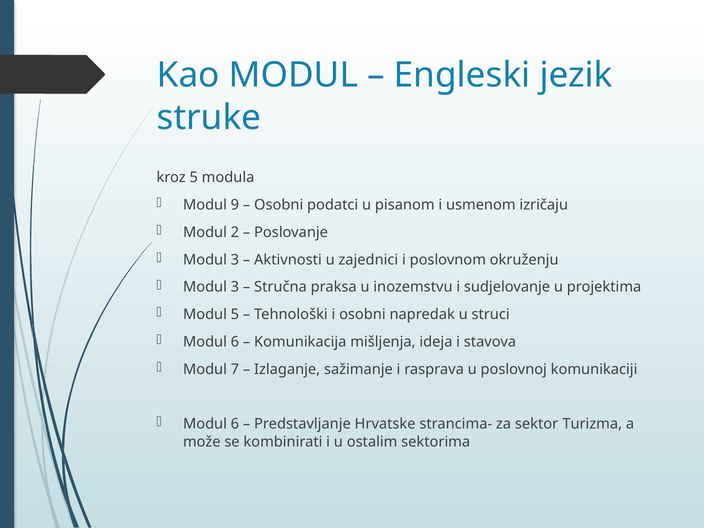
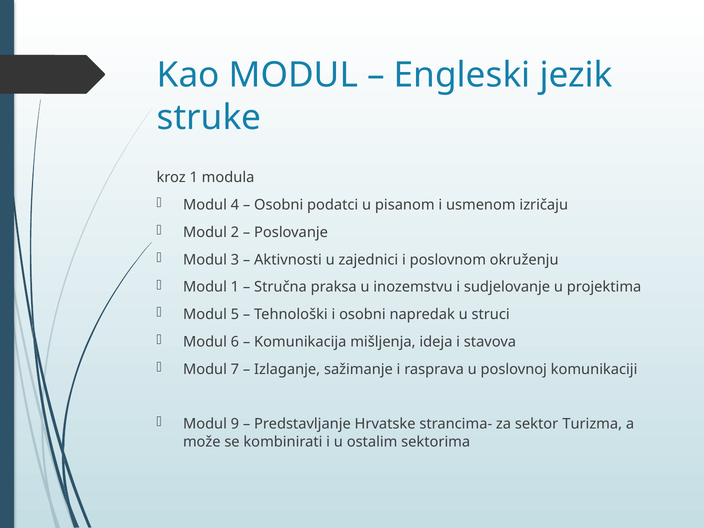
kroz 5: 5 -> 1 (194, 178)
9: 9 -> 4 (235, 205)
3: 3 -> 1 (235, 287)
6: 6 -> 9 (235, 424)
